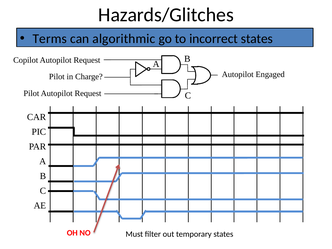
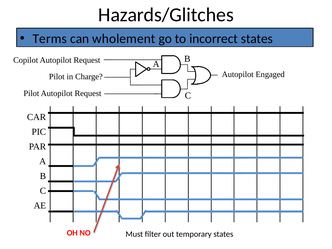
algorithmic: algorithmic -> wholement (124, 39)
